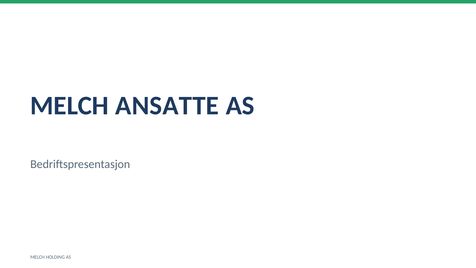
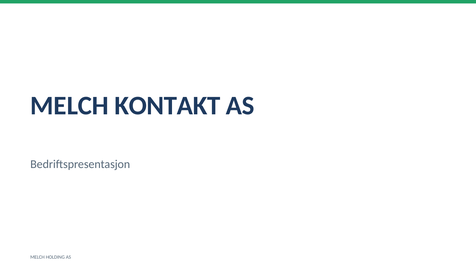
ANSATTE: ANSATTE -> KONTAKT (167, 106)
